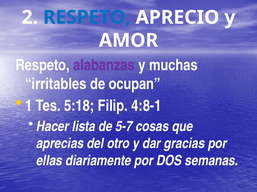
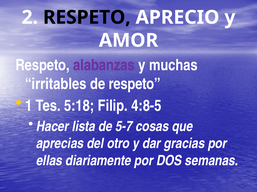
RESPETO colour: blue -> black (87, 17)
de ocupan: ocupan -> respeto (135, 84)
4:8-1: 4:8-1 -> 4:8-5 (146, 106)
